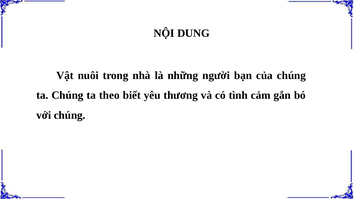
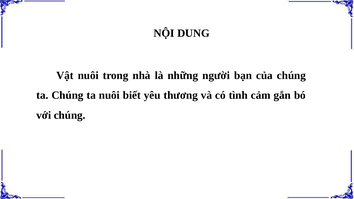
ta theo: theo -> nuôi (109, 95)
